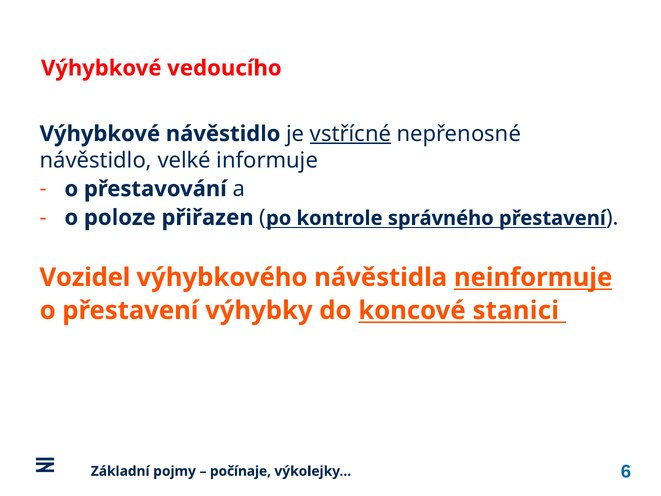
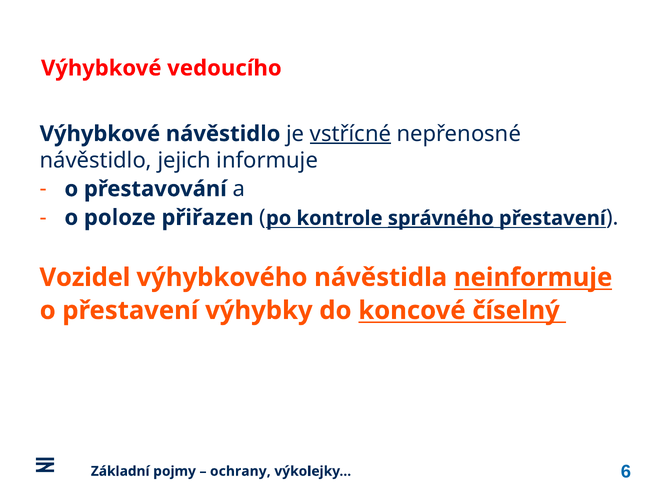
velké: velké -> jejich (184, 160)
správného underline: none -> present (441, 218)
stanici: stanici -> číselný (516, 310)
počínaje: počínaje -> ochrany (240, 471)
